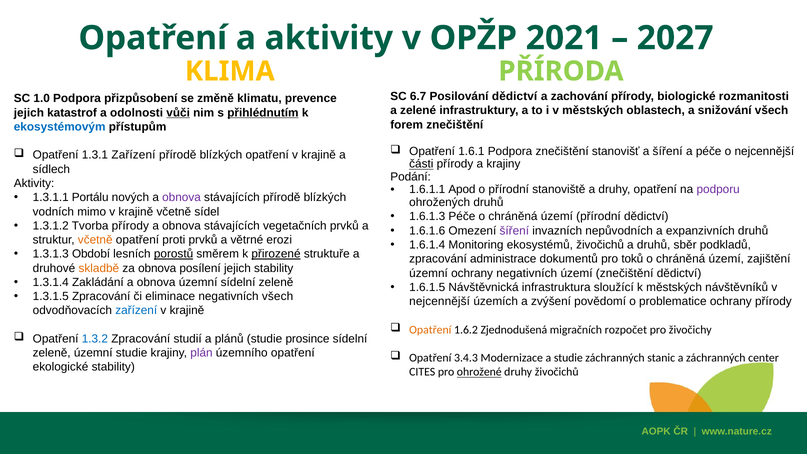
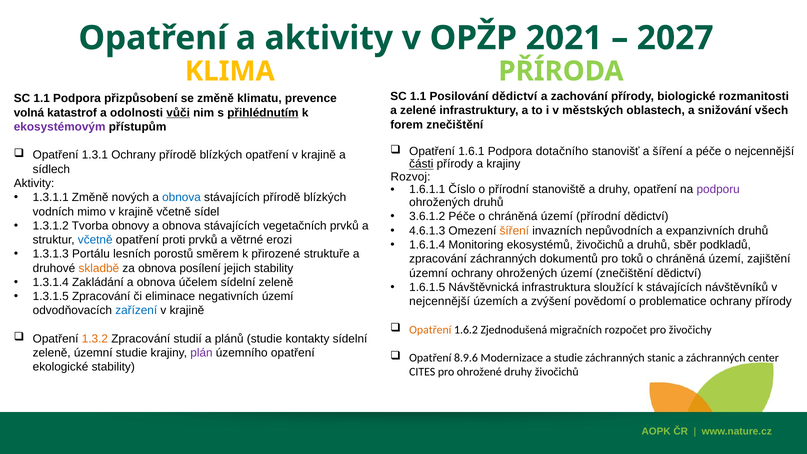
6.7: 6.7 -> 1.1 (418, 96)
1.0: 1.0 -> 1.1 (42, 99)
jejich: jejich -> volná (29, 113)
ekosystémovým colour: blue -> purple (60, 127)
Podpora znečištění: znečištění -> dotačního (562, 151)
1.3.1 Zařízení: Zařízení -> Ochrany (134, 155)
Podání: Podání -> Rozvoj (411, 177)
Apod: Apod -> Číslo (462, 190)
1.3.1.1 Portálu: Portálu -> Změně (90, 197)
obnova colour: purple -> blue (182, 197)
1.6.1.3: 1.6.1.3 -> 3.6.1.2 (427, 217)
Tvorba přírody: přírody -> obnovy (130, 226)
1.6.1.6: 1.6.1.6 -> 4.6.1.3 (427, 231)
šíření colour: purple -> orange (514, 231)
včetně colour: orange -> blue (95, 240)
Období: Období -> Portálu (91, 254)
porostů underline: present -> none (174, 254)
přirozené underline: present -> none (276, 254)
zpracování administrace: administrace -> záchranných (503, 259)
ochrany negativních: negativních -> ohrožených (527, 273)
obnova územní: územní -> účelem (198, 282)
k městských: městských -> stávajících (674, 287)
negativních všech: všech -> území (278, 296)
1.3.2 colour: blue -> orange (95, 339)
prosince: prosince -> kontakty (307, 339)
3.4.3: 3.4.3 -> 8.9.6 (466, 358)
ohrožené underline: present -> none (479, 372)
